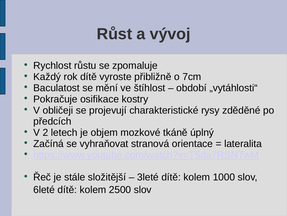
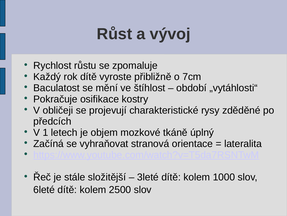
2: 2 -> 1 (45, 132)
